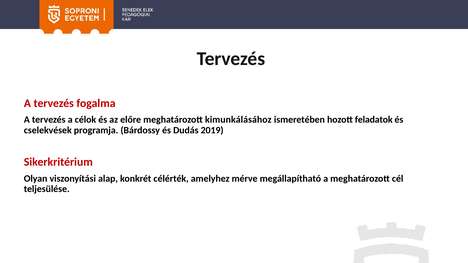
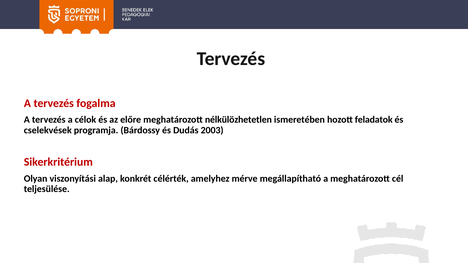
kimunkálásához: kimunkálásához -> nélkülözhetetlen (238, 120)
2019: 2019 -> 2003 (212, 130)
